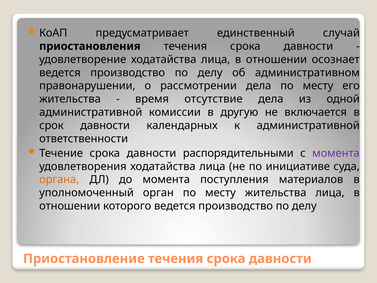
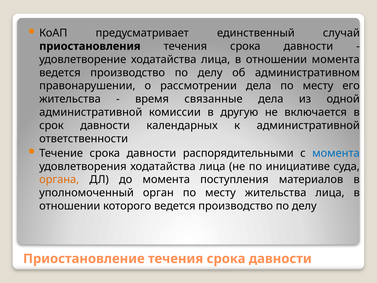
отношении осознает: осознает -> момента (336, 59)
отсутствие: отсутствие -> связанные (213, 99)
момента colour: purple -> blue (336, 153)
